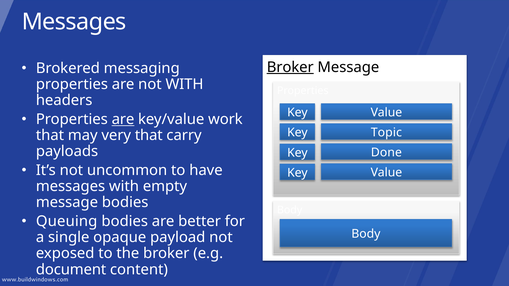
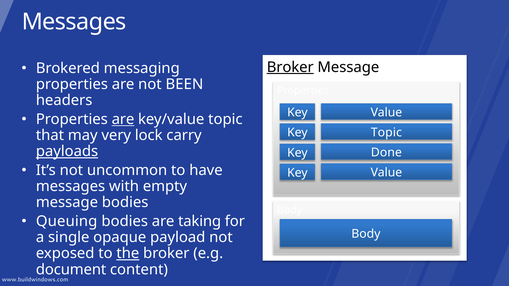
not WITH: WITH -> BEEN (184, 84)
key/value work: work -> topic (225, 119)
very that: that -> lock (149, 136)
payloads underline: none -> present (67, 152)
better: better -> taking (200, 222)
the underline: none -> present (128, 254)
